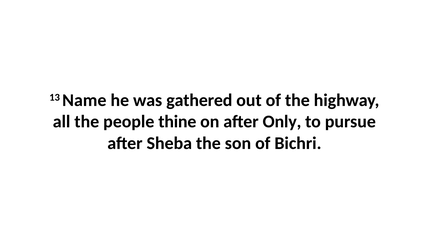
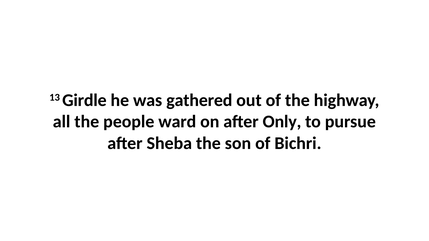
Name: Name -> Girdle (84, 100)
thine: thine -> ward (177, 122)
